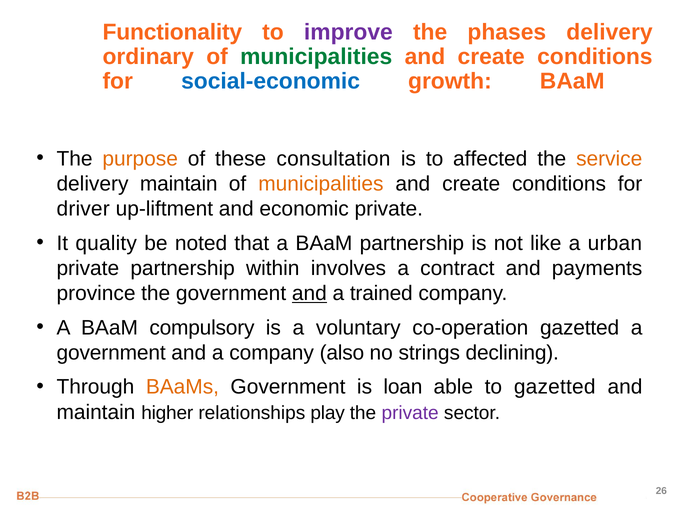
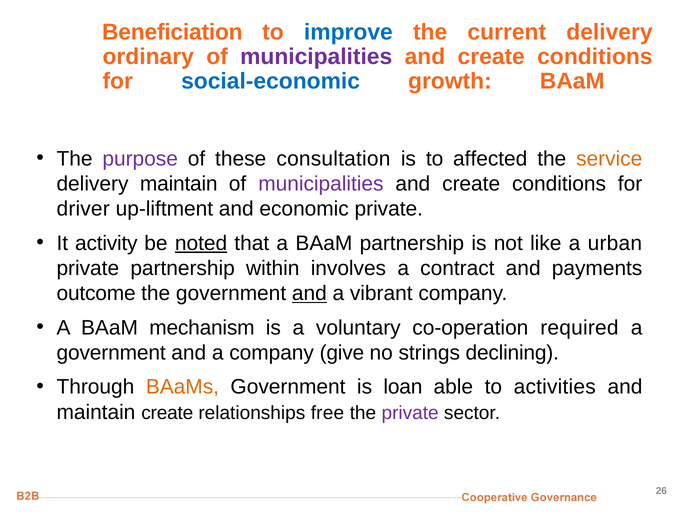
Functionality: Functionality -> Beneficiation (172, 32)
improve colour: purple -> blue (348, 32)
phases: phases -> current (507, 32)
municipalities colour: green -> purple (316, 57)
purpose colour: orange -> purple (140, 159)
municipalities colour: orange -> purple (321, 184)
quality: quality -> activity (106, 243)
noted underline: none -> present (201, 243)
province: province -> outcome (96, 293)
trained: trained -> vibrant (381, 293)
compulsory: compulsory -> mechanism (202, 328)
co-operation gazetted: gazetted -> required (579, 328)
also: also -> give (342, 353)
to gazetted: gazetted -> activities (555, 387)
maintain higher: higher -> create (167, 413)
play: play -> free (327, 413)
